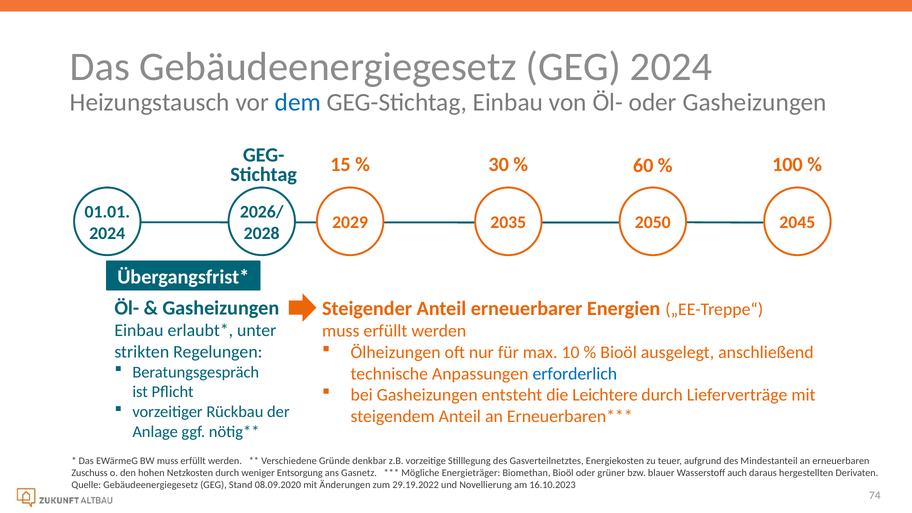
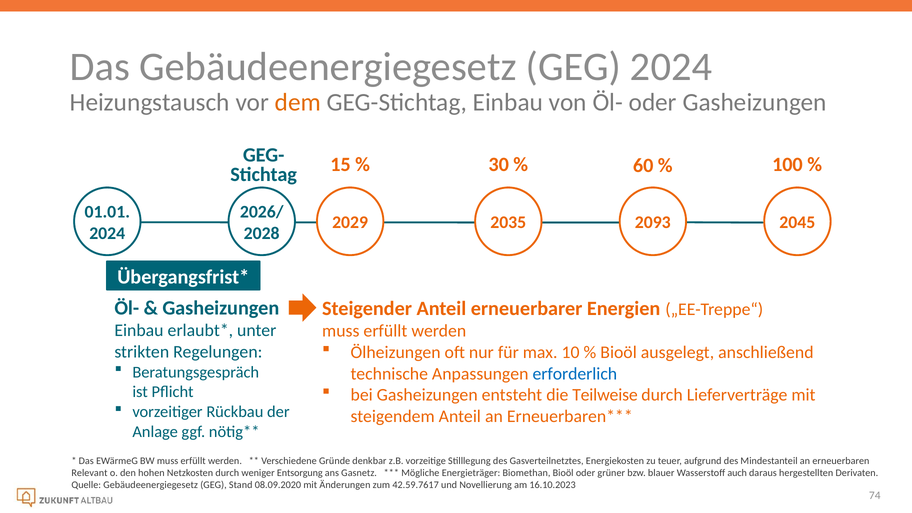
dem colour: blue -> orange (298, 102)
2050: 2050 -> 2093 (653, 223)
Leichtere: Leichtere -> Teilweise (605, 395)
Zuschuss: Zuschuss -> Relevant (89, 473)
29.19.2022: 29.19.2022 -> 42.59.7617 (416, 485)
